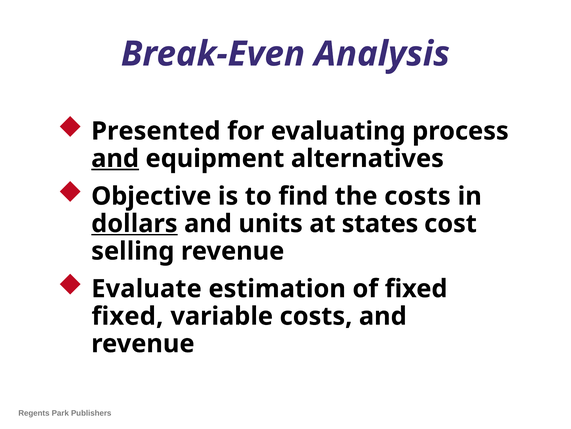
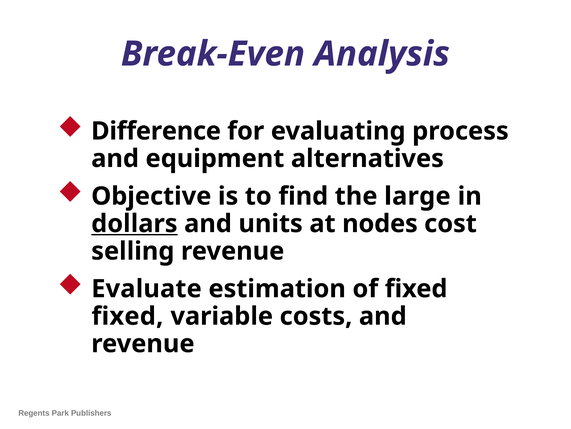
Presented: Presented -> Difference (156, 131)
and underline: present -> none (115, 158)
the costs: costs -> large (417, 196)
states: states -> nodes (380, 223)
